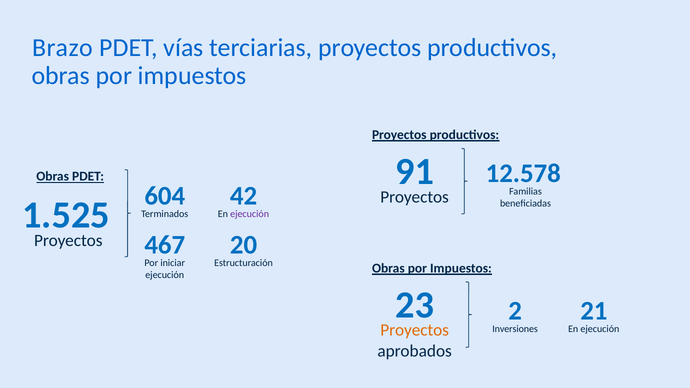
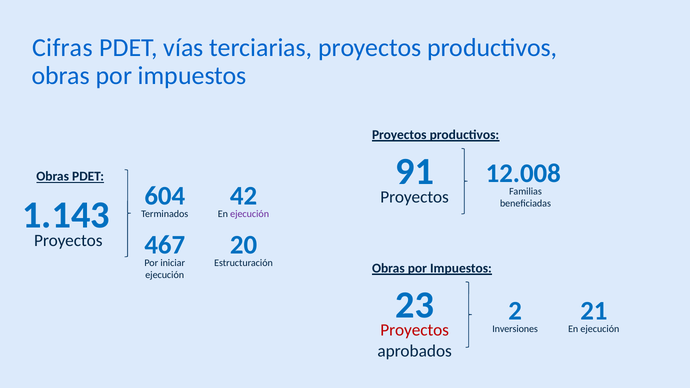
Brazo: Brazo -> Cifras (62, 48)
12.578: 12.578 -> 12.008 (523, 173)
1.525: 1.525 -> 1.143 (66, 215)
Proyectos colour: orange -> red (415, 330)
